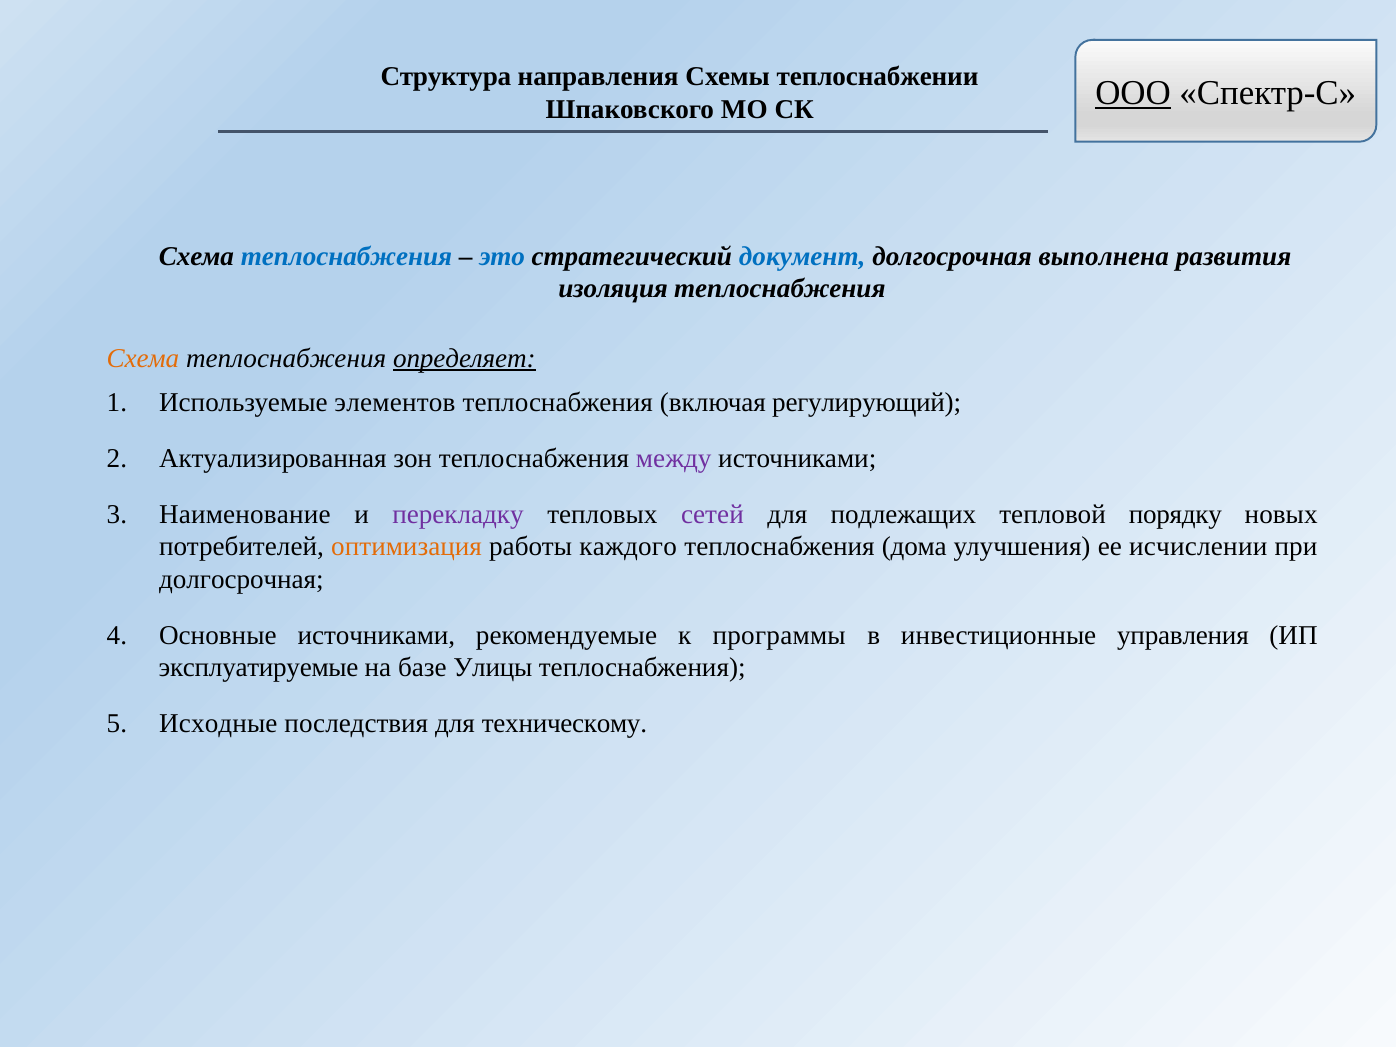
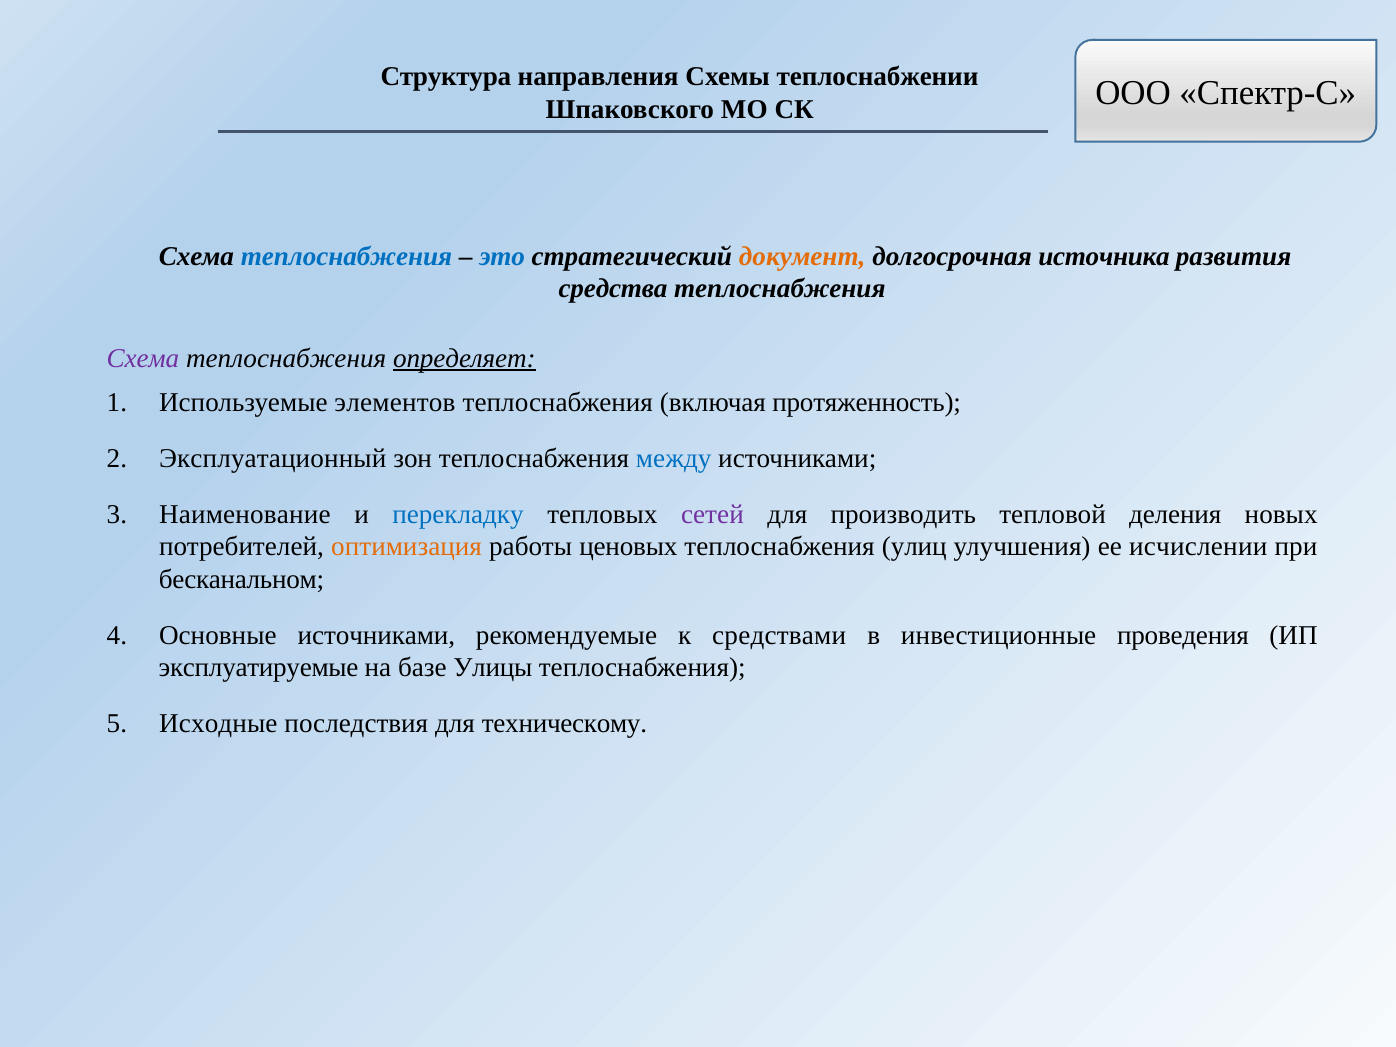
ООО underline: present -> none (1133, 93)
документ colour: blue -> orange (802, 256)
выполнена: выполнена -> источника (1104, 256)
изоляция: изоляция -> средства (613, 289)
Схема colour: orange -> purple (143, 358)
регулирующий: регулирующий -> протяженность (867, 403)
Актуализированная: Актуализированная -> Эксплуатационный (273, 458)
между colour: purple -> blue (674, 458)
перекладку colour: purple -> blue (458, 514)
подлежащих: подлежащих -> производить (903, 514)
порядку: порядку -> деления (1175, 514)
каждого: каждого -> ценовых (628, 547)
дома: дома -> улиц (914, 547)
долгосрочная: долгосрочная -> бесканальном (241, 580)
программы: программы -> средствами (779, 635)
управления: управления -> проведения (1183, 635)
